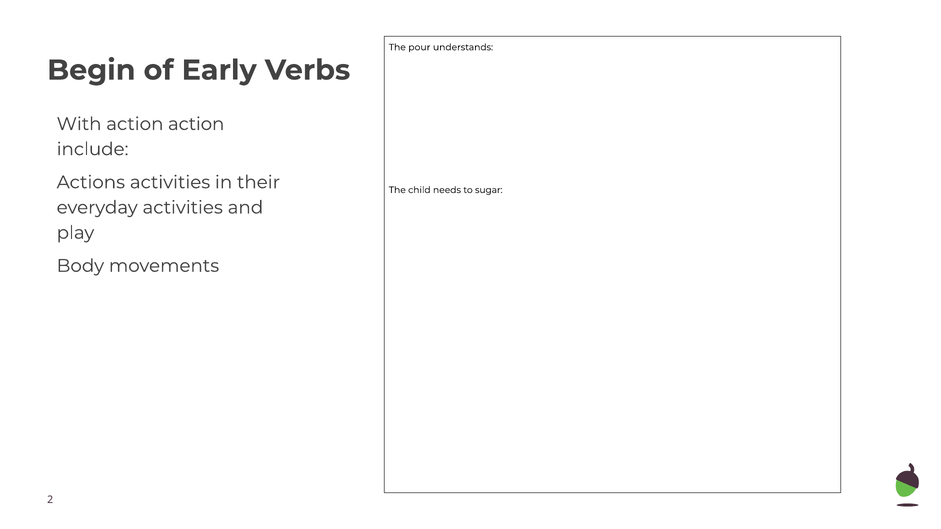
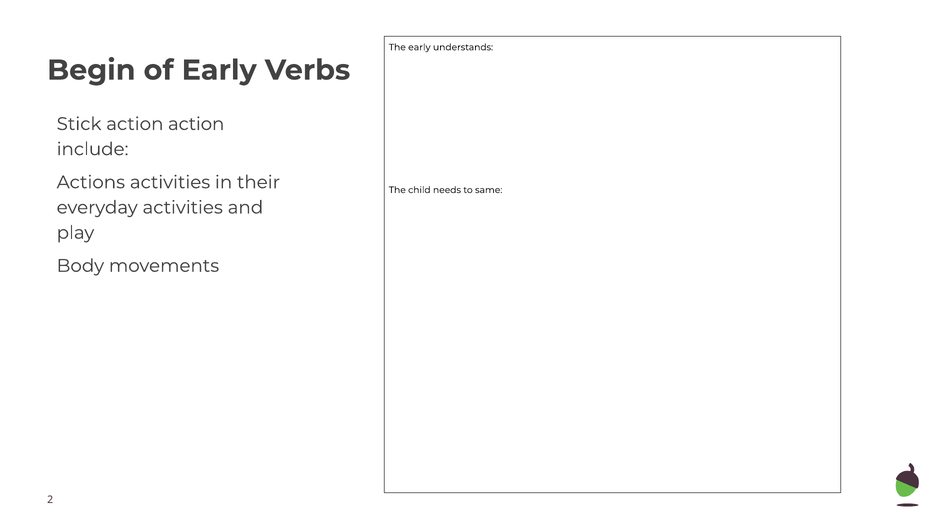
The pour: pour -> early (419, 47)
With: With -> Stick (79, 124)
sugar: sugar -> same (489, 190)
